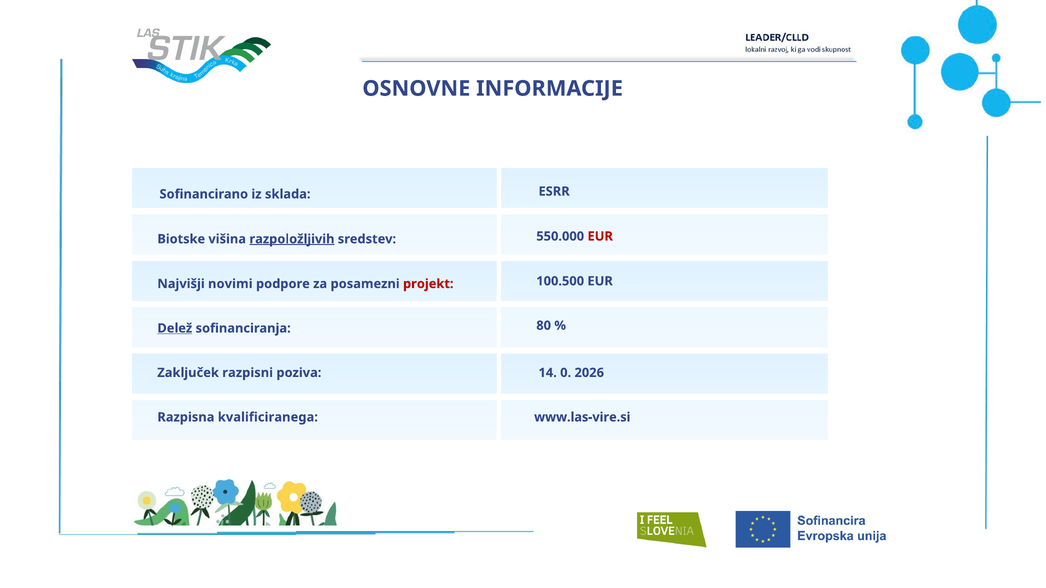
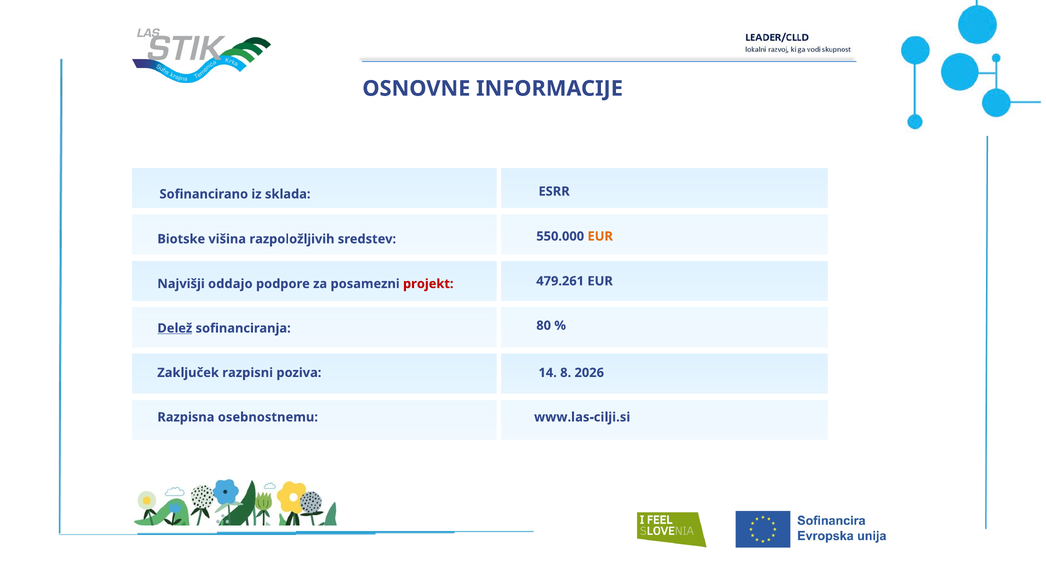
EUR colour: red -> orange (600, 236)
razpoložljivih underline: present -> none (292, 239)
100.500: 100.500 -> 479.261 (560, 281)
novimi: novimi -> oddajo (230, 284)
0: 0 -> 8 (566, 373)
kvalificiranega: kvalificiranega -> osebnostnemu (268, 417)
www.las-vire.si: www.las-vire.si -> www.las-cilji.si (582, 417)
